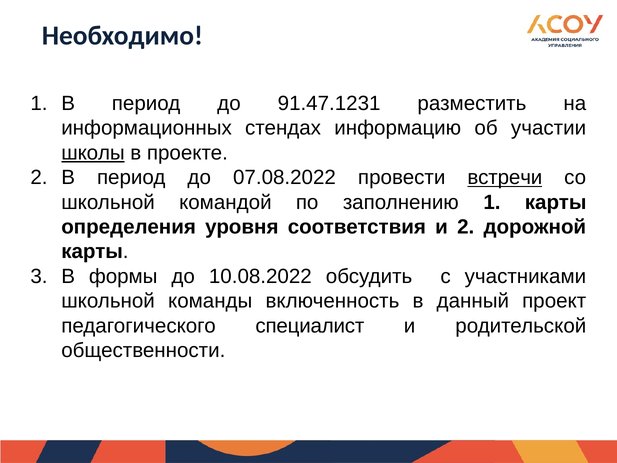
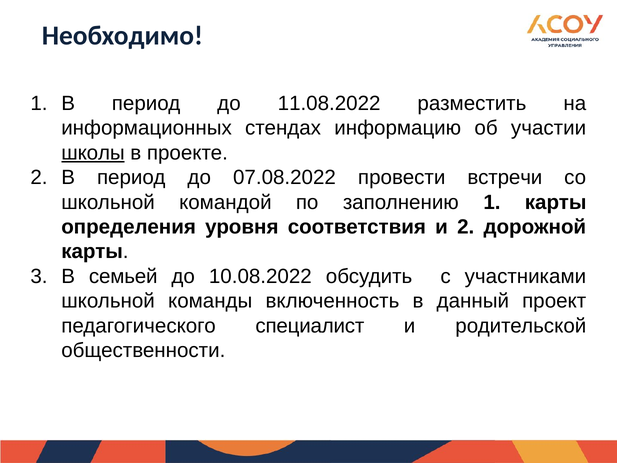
91.47.1231: 91.47.1231 -> 11.08.2022 (329, 103)
встречи underline: present -> none (505, 178)
формы: формы -> семьей (123, 276)
